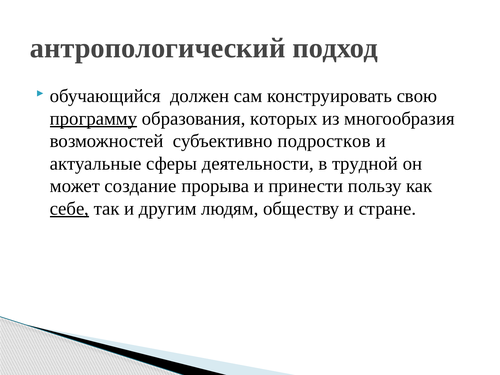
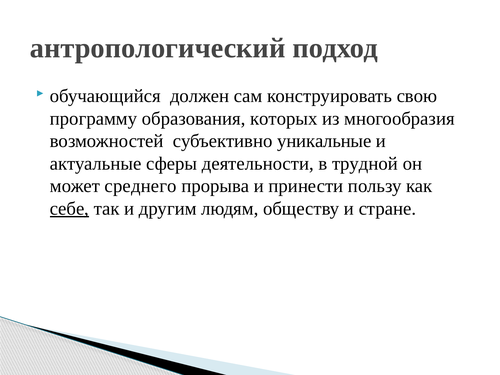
программу underline: present -> none (94, 119)
подростков: подростков -> уникальные (324, 141)
создание: создание -> среднего (141, 186)
